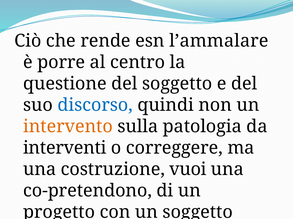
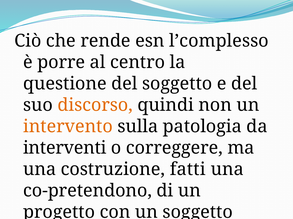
l’ammalare: l’ammalare -> l’complesso (219, 41)
discorso colour: blue -> orange (95, 105)
vuoi: vuoi -> fatti (188, 170)
